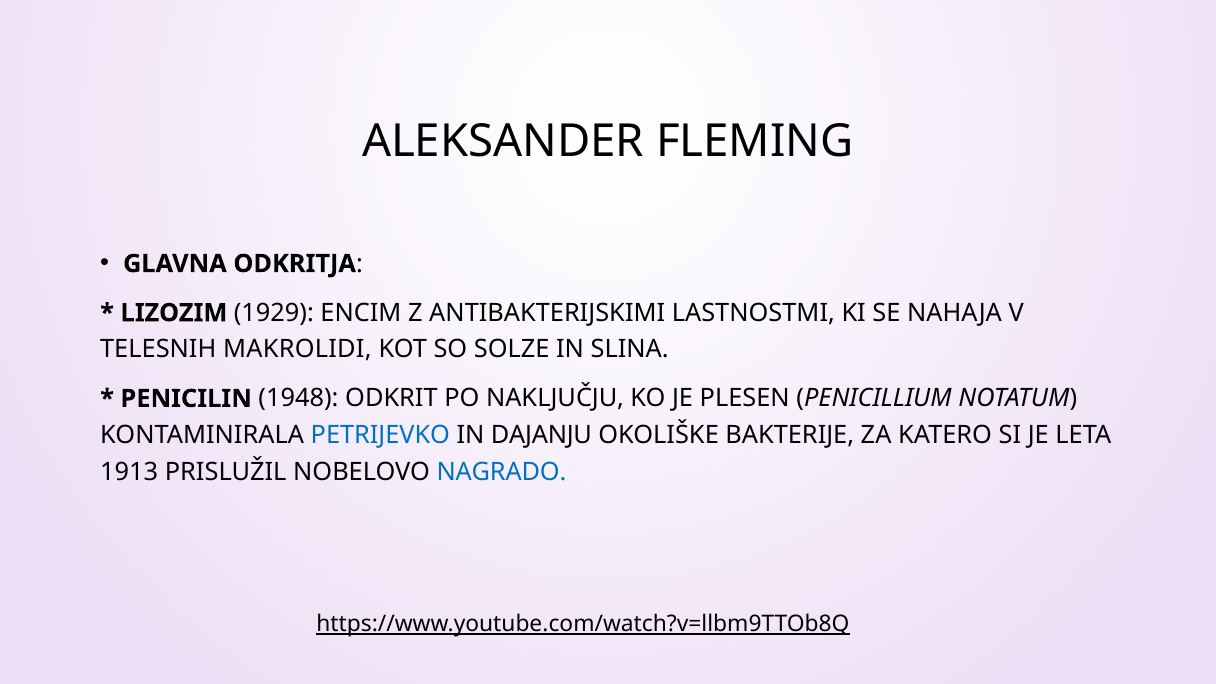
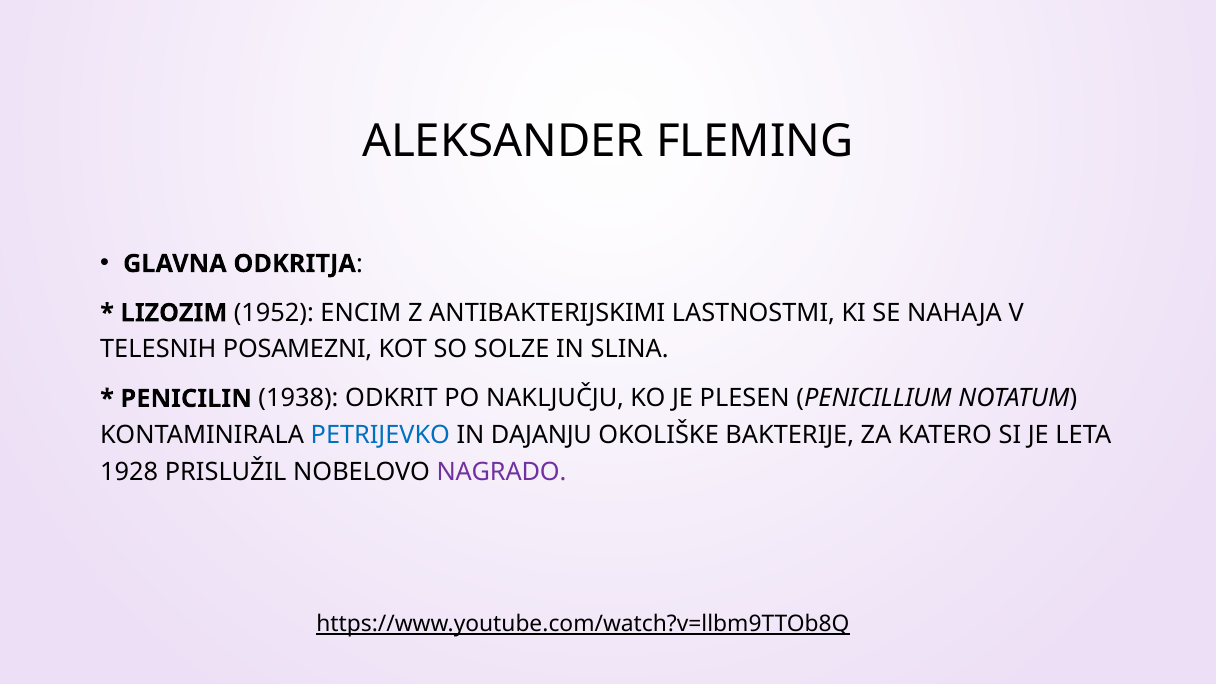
1929: 1929 -> 1952 (274, 313)
MAKROLIDI: MAKROLIDI -> POSAMEZNI (298, 349)
1948: 1948 -> 1938 (299, 399)
1913: 1913 -> 1928 (129, 472)
NAGRADO colour: blue -> purple (501, 472)
